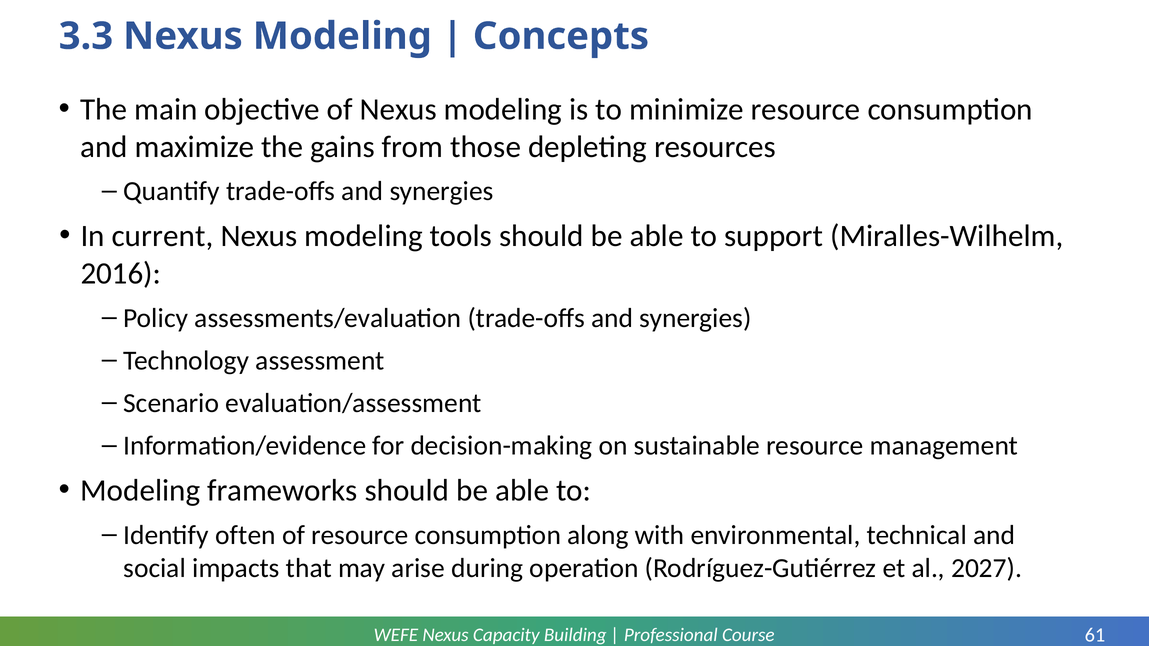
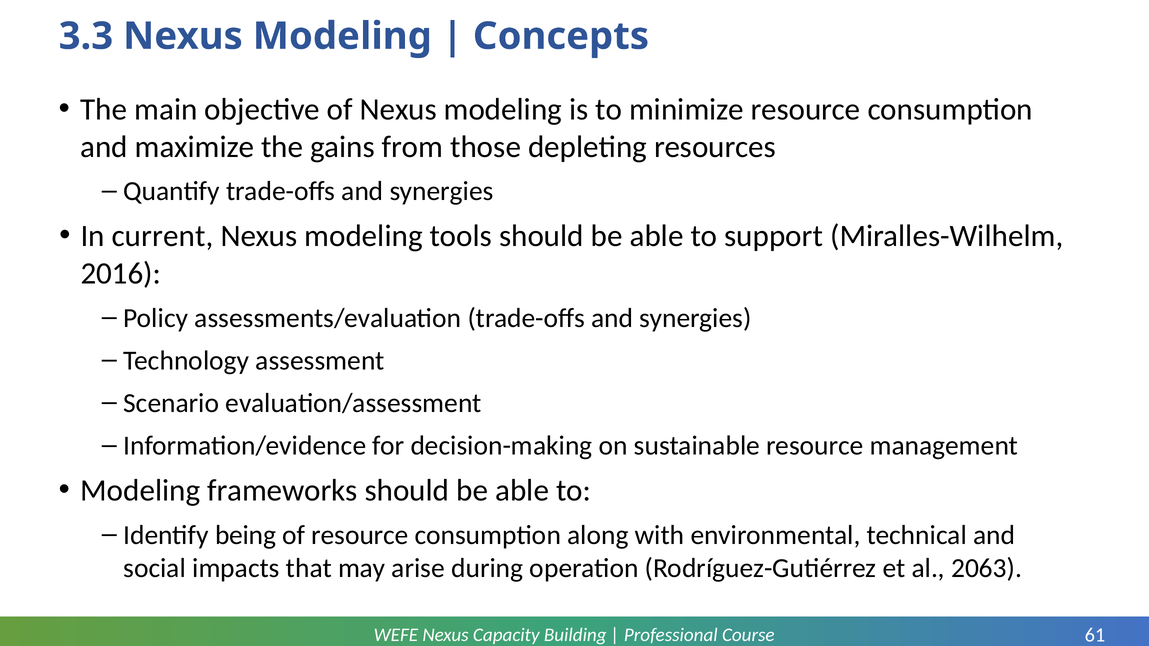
often: often -> being (246, 535)
2027: 2027 -> 2063 (987, 568)
